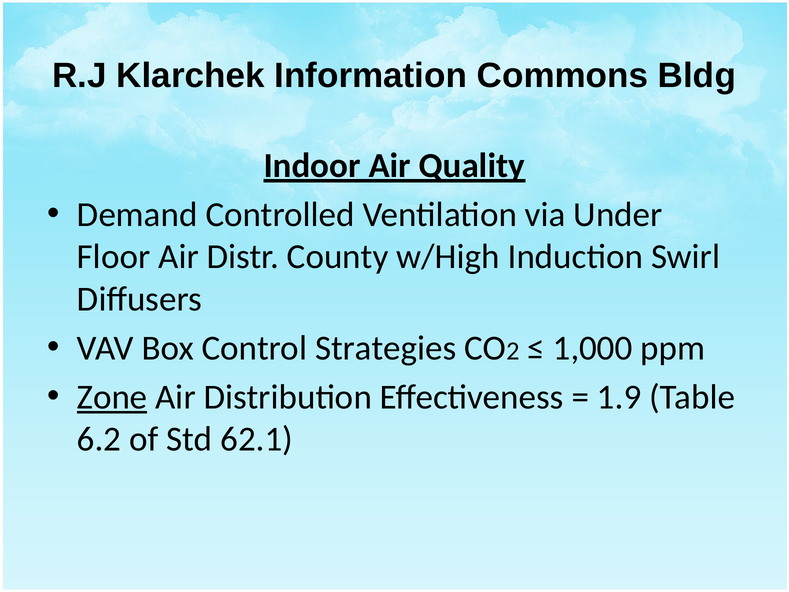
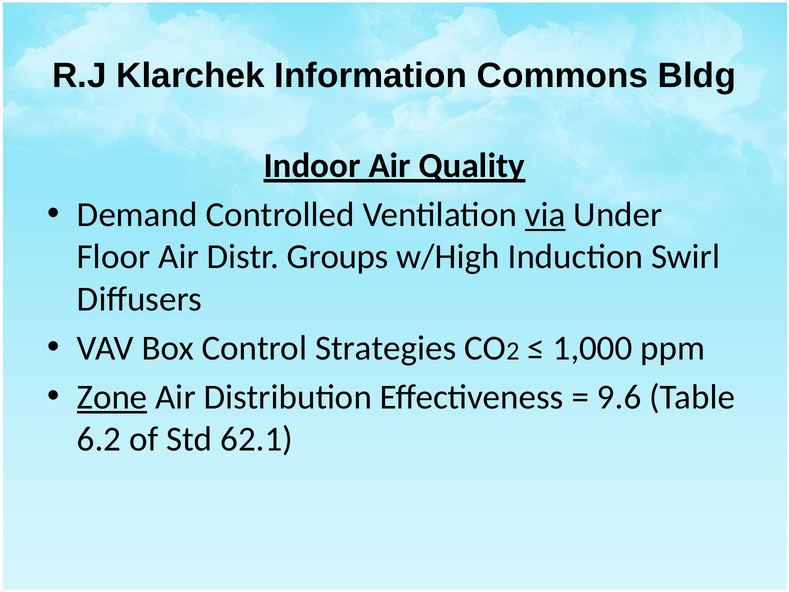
via underline: none -> present (545, 215)
County: County -> Groups (338, 257)
1.9: 1.9 -> 9.6 (619, 397)
